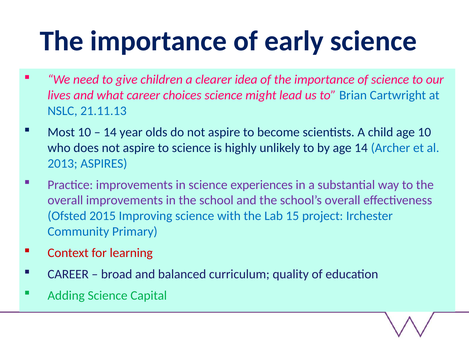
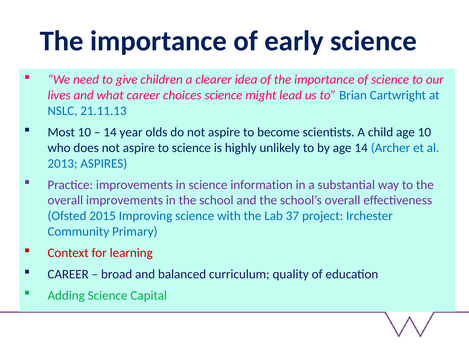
experiences: experiences -> information (262, 185)
15: 15 -> 37 (292, 216)
